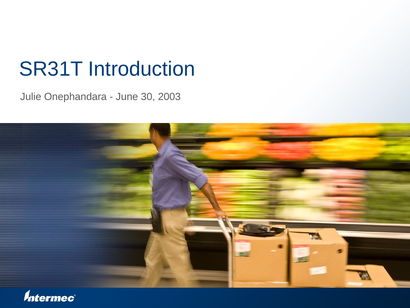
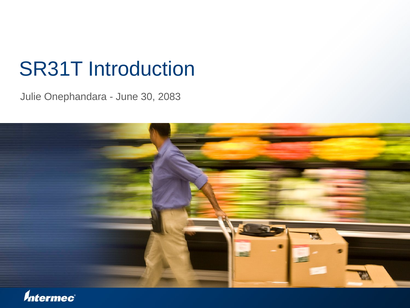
2003: 2003 -> 2083 (169, 97)
